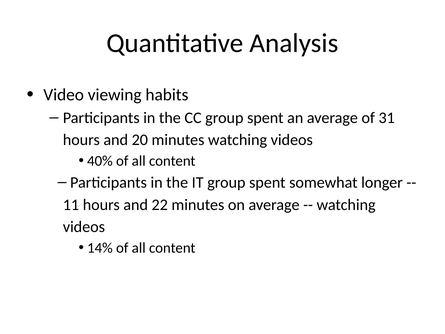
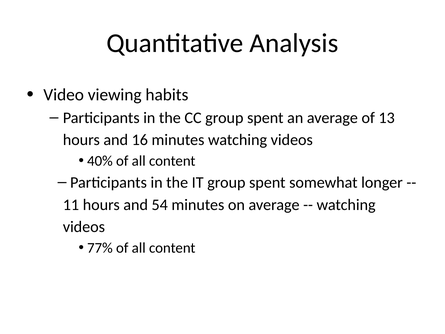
31: 31 -> 13 (387, 118)
20: 20 -> 16 (140, 140)
22: 22 -> 54 (160, 205)
14%: 14% -> 77% (100, 248)
